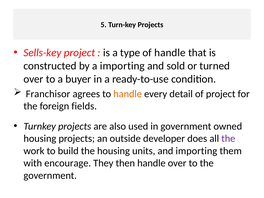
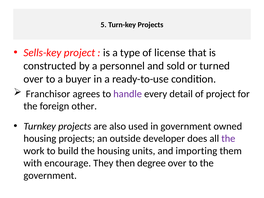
of handle: handle -> license (170, 53)
a importing: importing -> personnel (122, 66)
handle colour: orange -> purple (128, 94)
fields: fields -> other (84, 106)
then handle: handle -> degree (151, 163)
